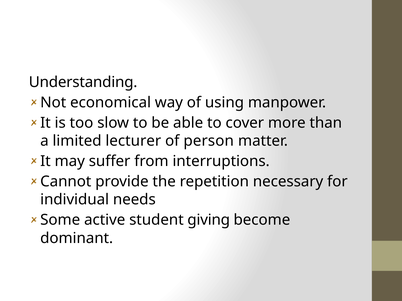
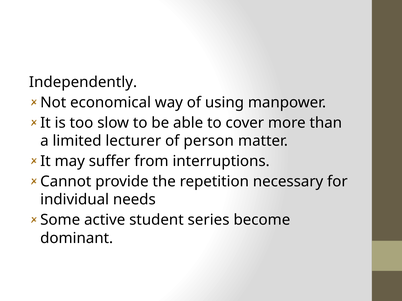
Understanding: Understanding -> Independently (83, 82)
giving: giving -> series (209, 220)
